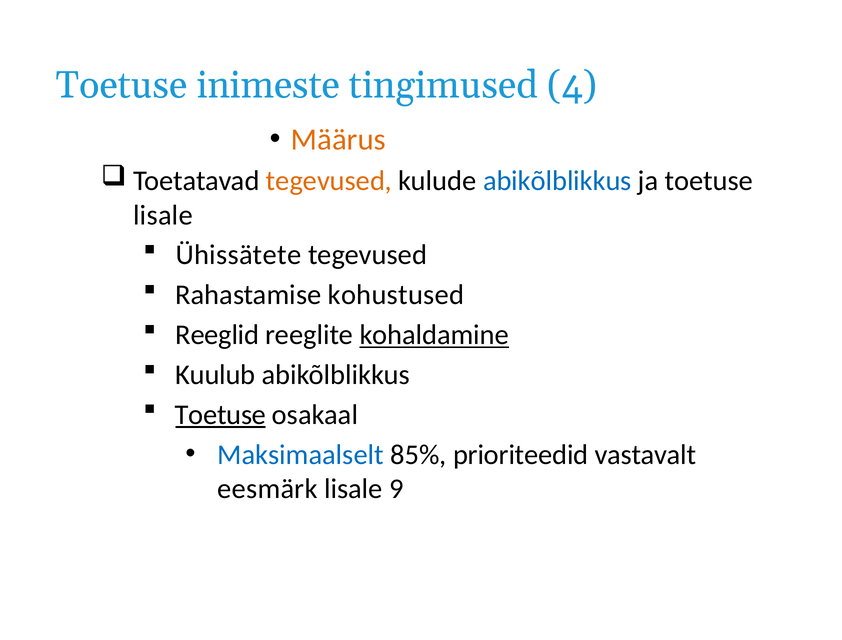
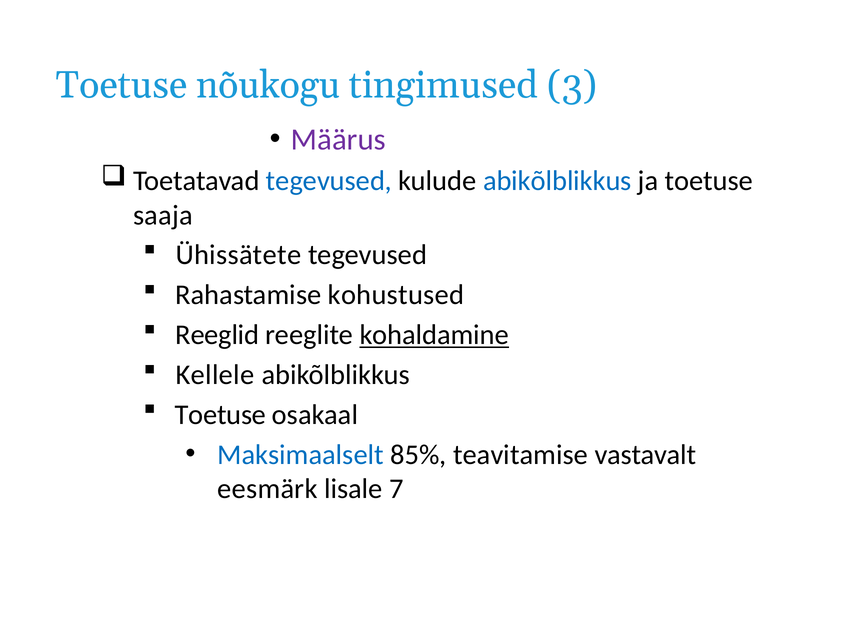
inimeste: inimeste -> nõukogu (268, 85)
4: 4 -> 3 (572, 85)
Määrus colour: orange -> purple (338, 140)
tegevused colour: orange -> blue (329, 181)
lisale: lisale -> saaja (163, 215)
Kuulub: Kuulub -> Kellele (215, 375)
Toetuse underline: present -> none (220, 415)
prioriteedid: prioriteedid -> teavitamise (521, 455)
9: 9 -> 7 (396, 489)
